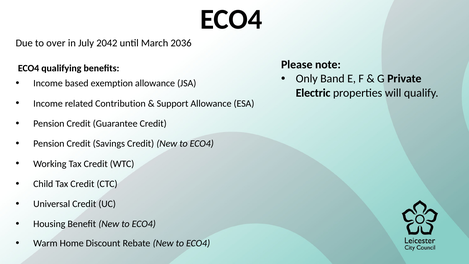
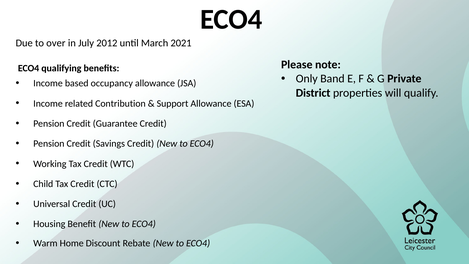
2042: 2042 -> 2012 (107, 43)
2036: 2036 -> 2021 (181, 43)
exemption: exemption -> occupancy (112, 83)
Electric: Electric -> District (313, 93)
